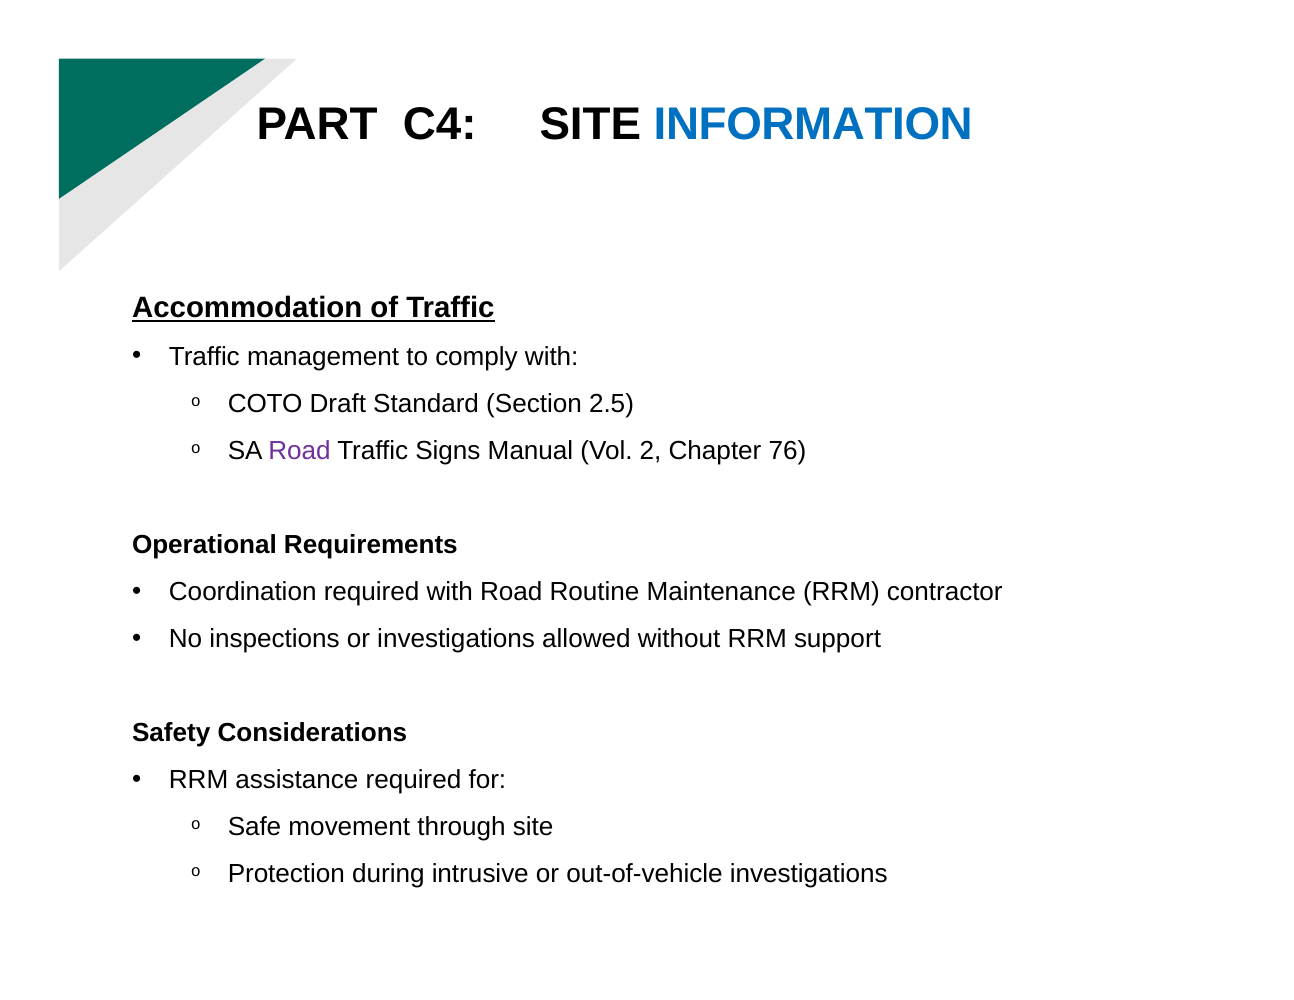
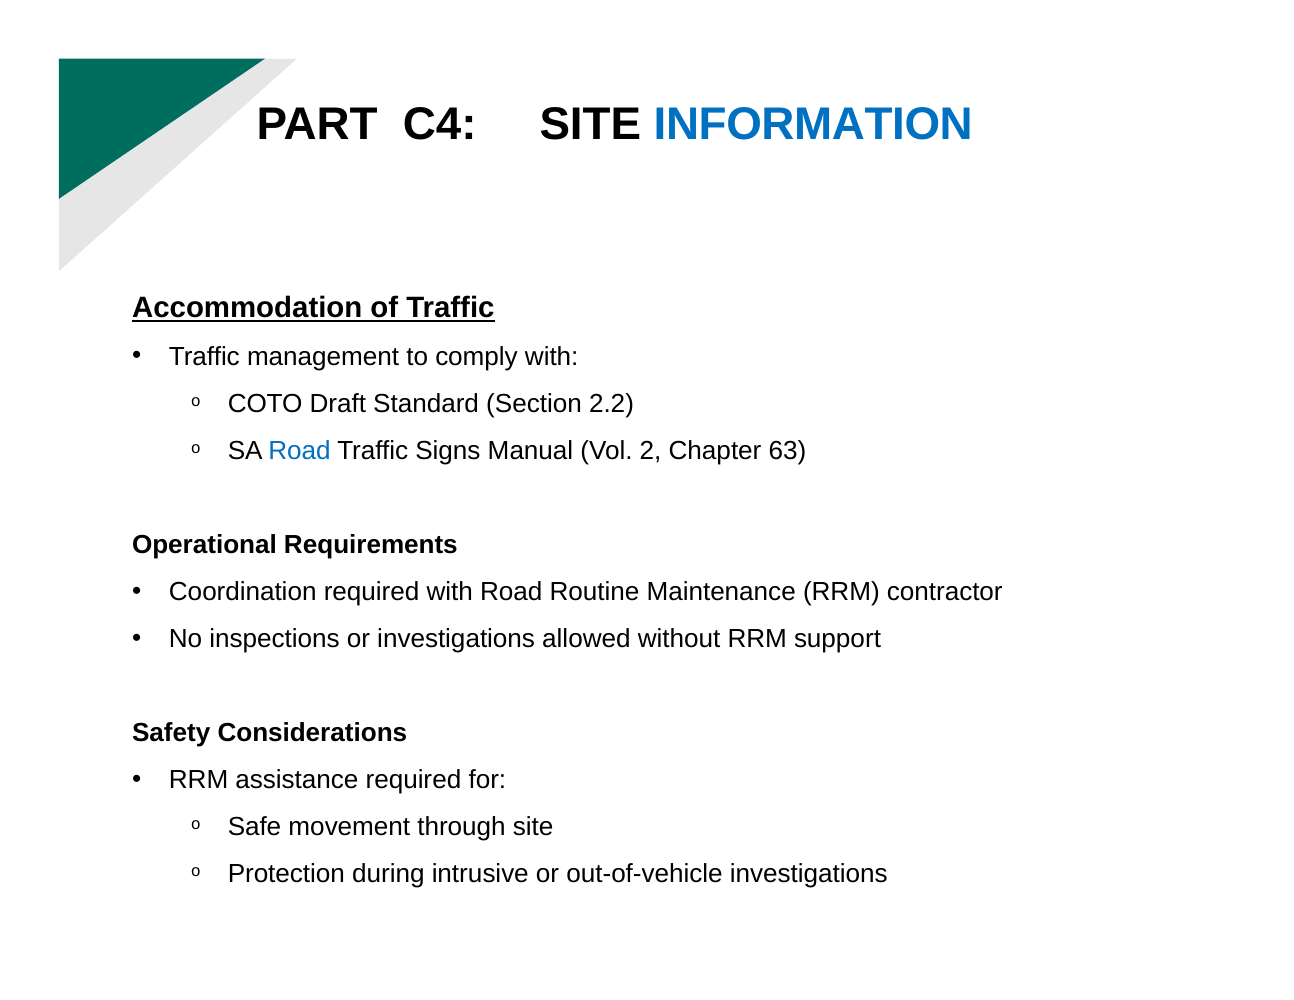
2.5: 2.5 -> 2.2 (611, 404)
Road colour: purple -> blue (299, 451)
76: 76 -> 63 (787, 451)
